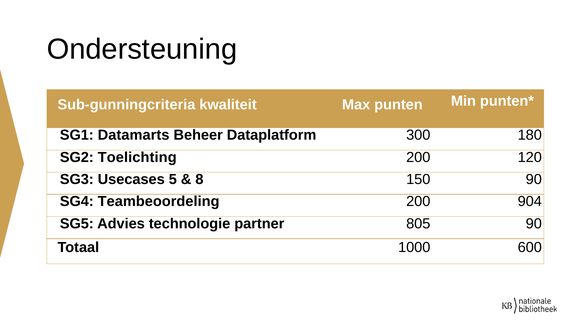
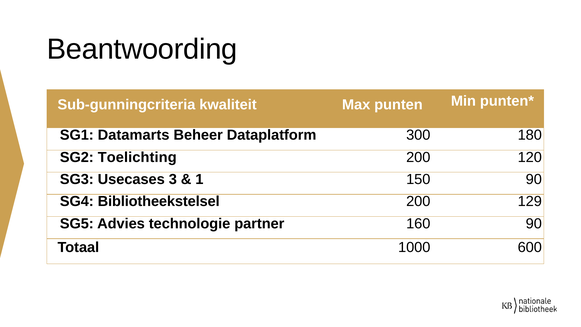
Ondersteuning: Ondersteuning -> Beantwoording (142, 49)
5: 5 -> 3 (173, 179)
8: 8 -> 1 (199, 179)
Teambeoordeling: Teambeoordeling -> Bibliotheekstelsel (159, 201)
904: 904 -> 129 (530, 201)
805: 805 -> 160 (418, 224)
